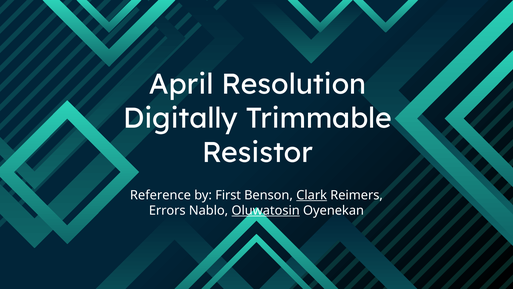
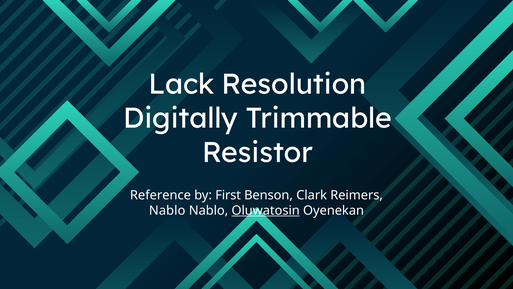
April: April -> Lack (181, 84)
Clark underline: present -> none (312, 195)
Errors: Errors -> Nablo (167, 210)
